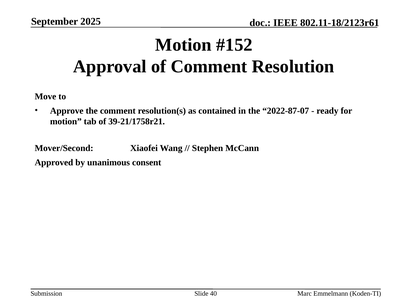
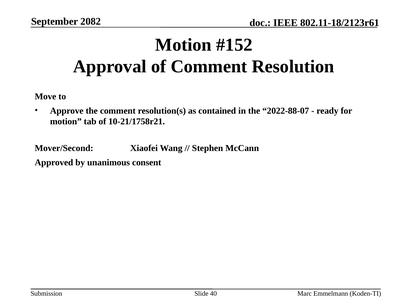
2025: 2025 -> 2082 (91, 22)
2022-87-07: 2022-87-07 -> 2022-88-07 (286, 111)
39-21/1758r21: 39-21/1758r21 -> 10-21/1758r21 (137, 122)
